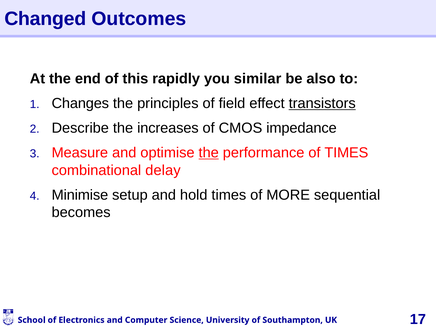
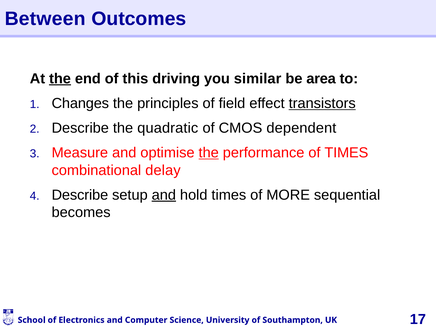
Changed: Changed -> Between (45, 19)
the underline: none -> present (60, 79)
rapidly: rapidly -> driving (176, 79)
also: also -> area (321, 79)
increases: increases -> quadratic (168, 128)
impedance: impedance -> dependent (301, 128)
Minimise: Minimise -> Describe (80, 195)
and underline: none -> present (164, 195)
